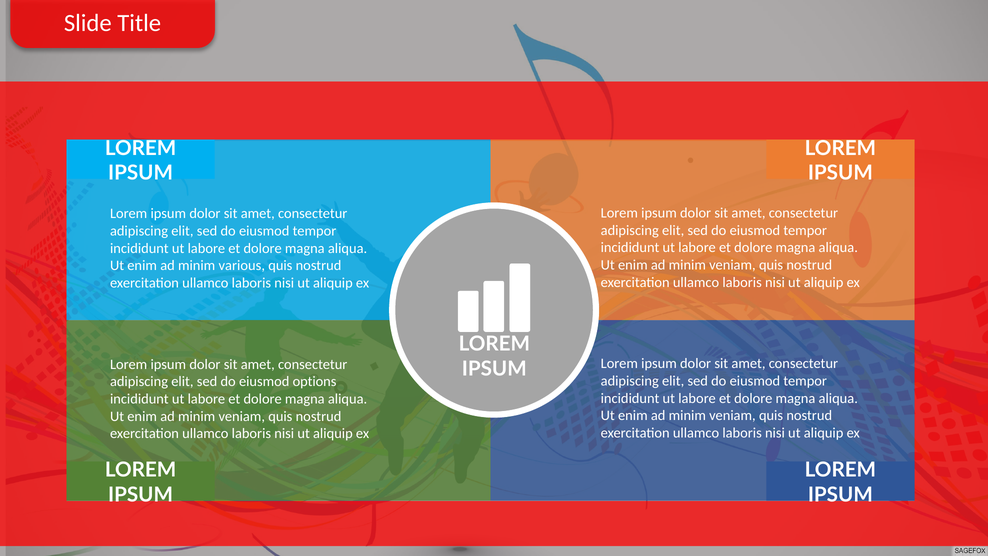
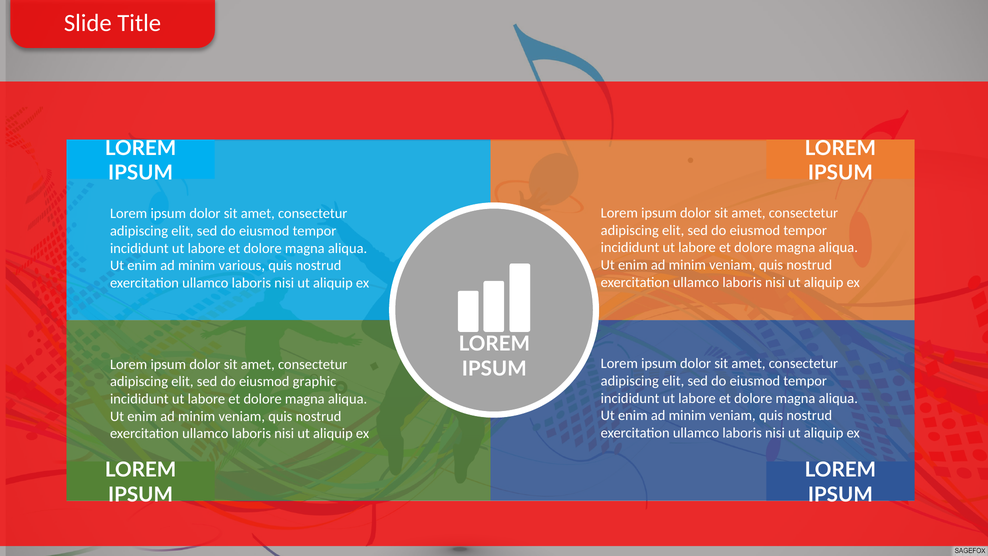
options: options -> graphic (314, 381)
